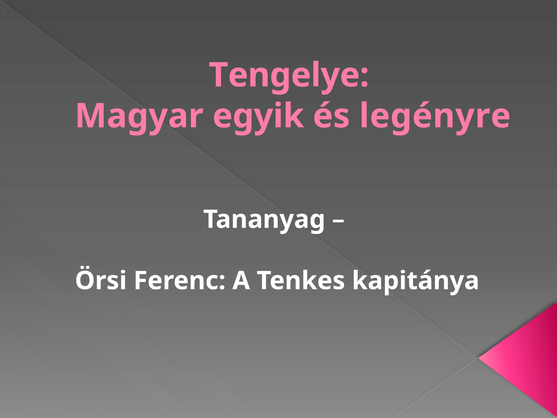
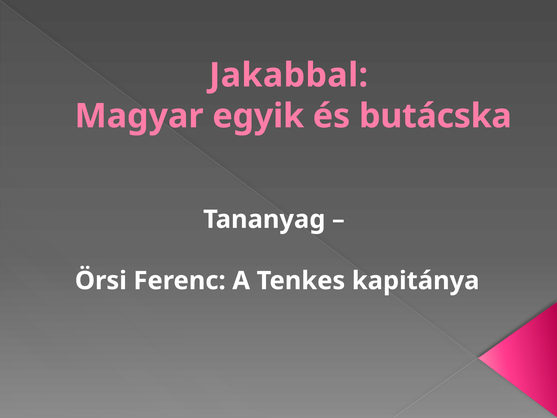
Tengelye: Tengelye -> Jakabbal (289, 75)
legényre: legényre -> butácska (435, 116)
